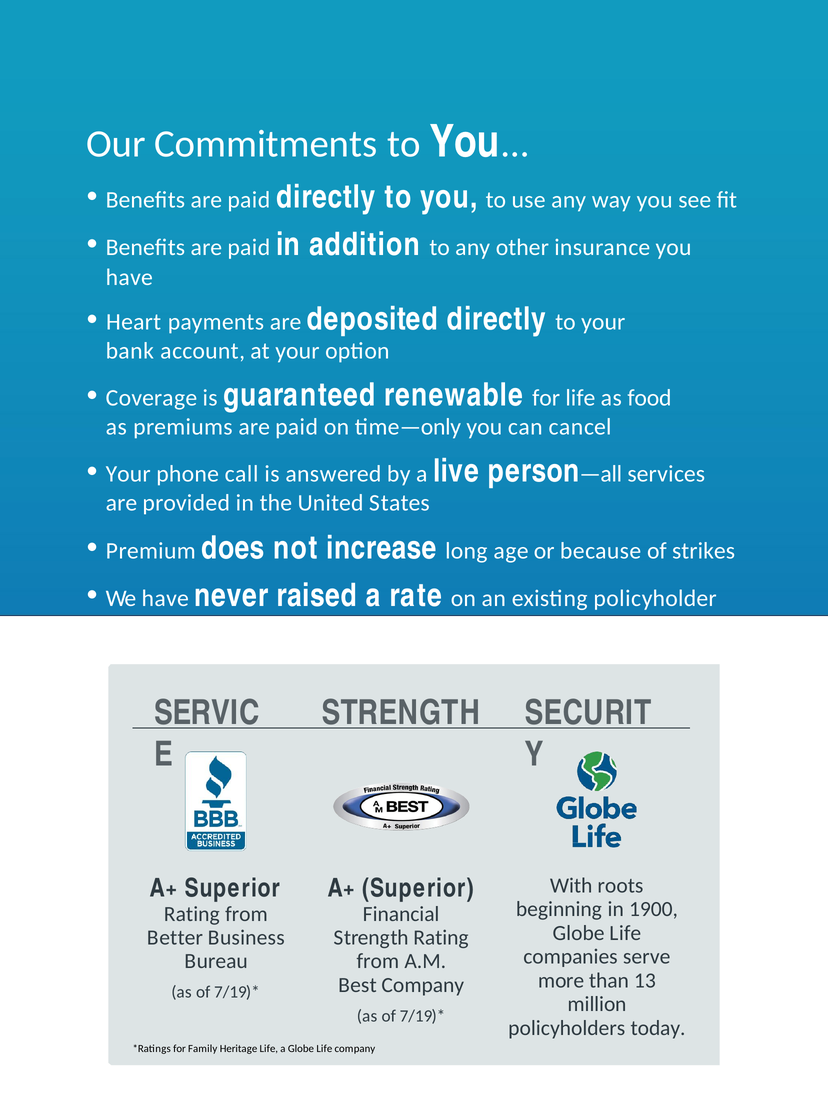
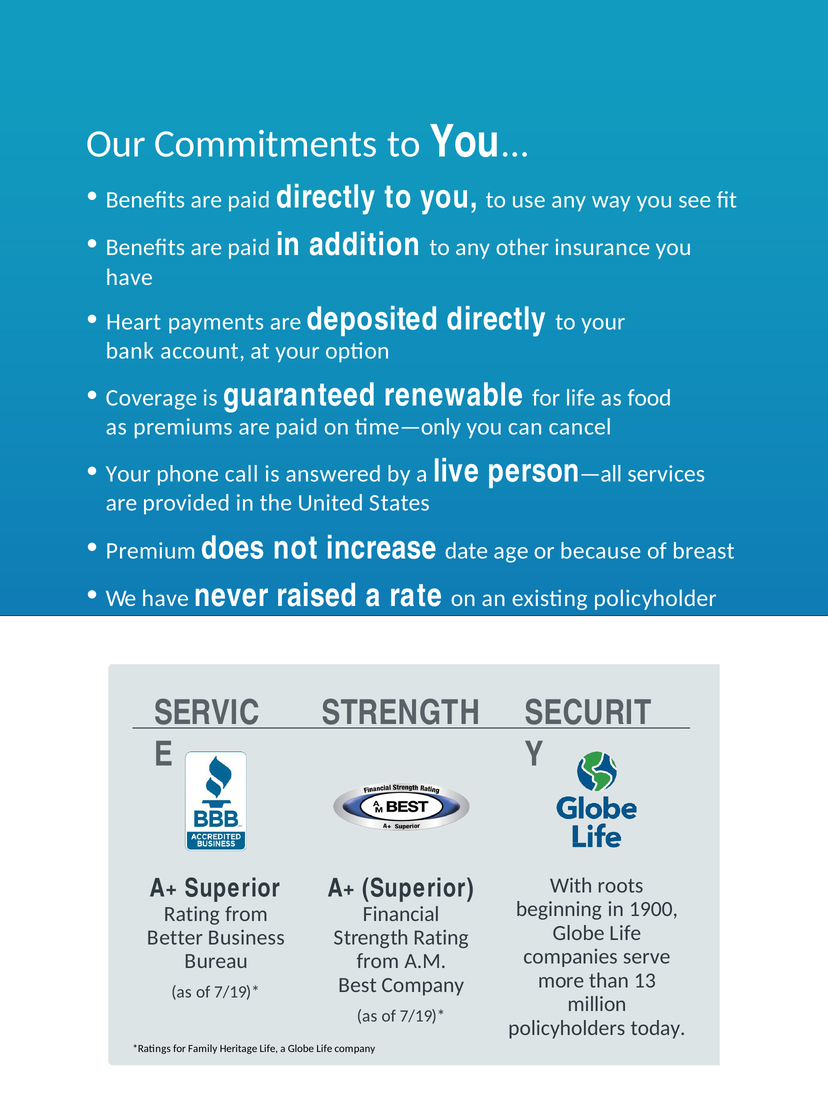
long: long -> date (466, 551)
strikes: strikes -> breast (703, 551)
